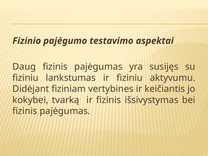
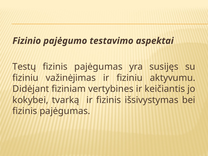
Daug: Daug -> Testų (24, 67)
lankstumas: lankstumas -> važinėjimas (71, 78)
